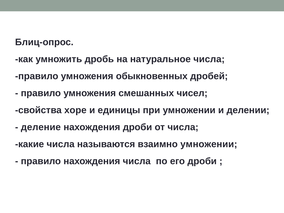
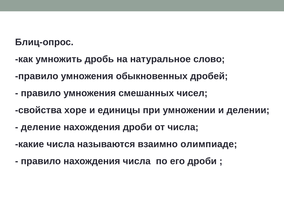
натуральное числа: числа -> слово (209, 59)
взаимно умножении: умножении -> олимпиаде (209, 144)
